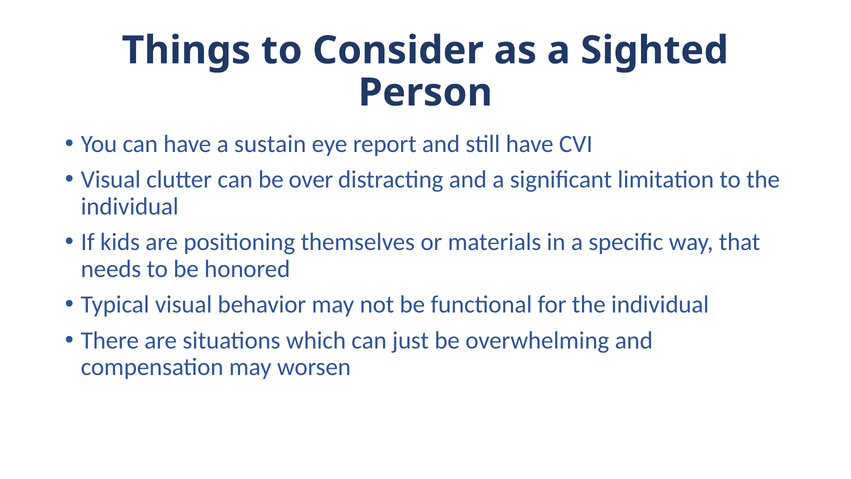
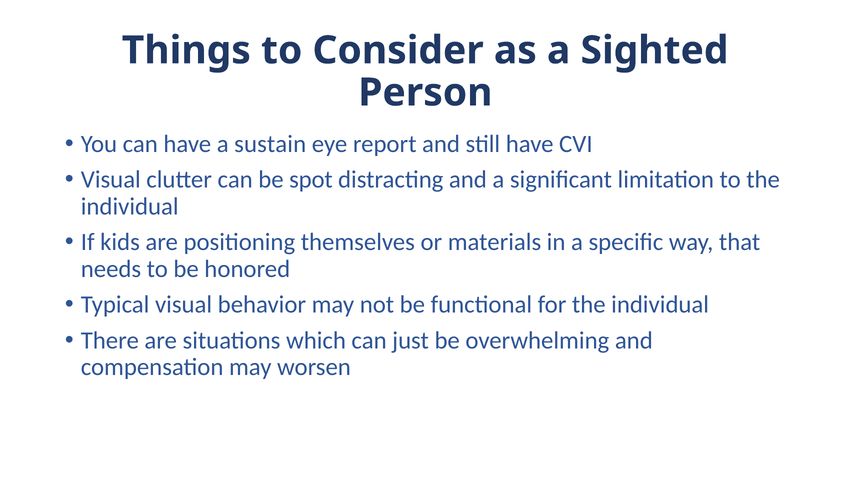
over: over -> spot (311, 180)
